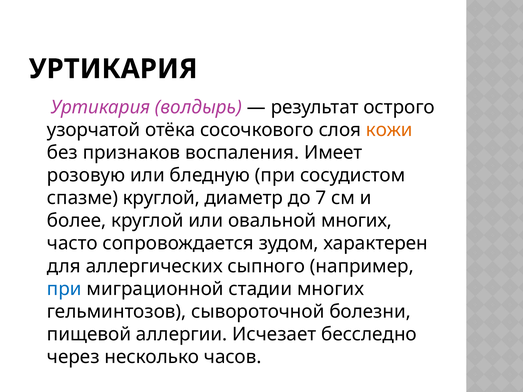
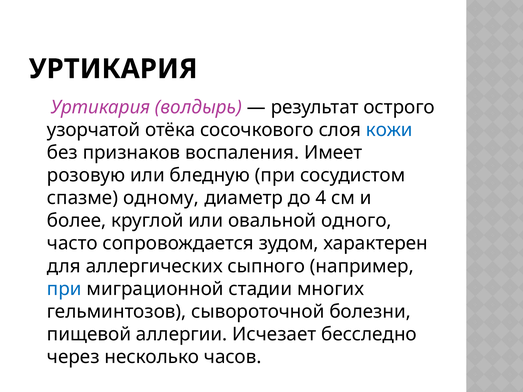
кожи colour: orange -> blue (389, 130)
спазме круглой: круглой -> одному (161, 198)
7: 7 -> 4 (321, 198)
овальной многих: многих -> одного (356, 221)
